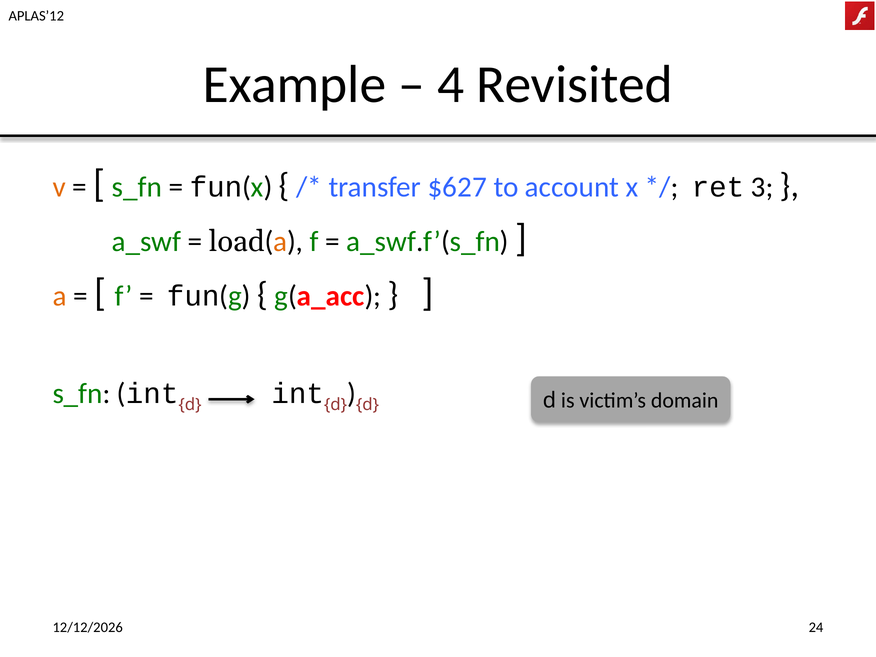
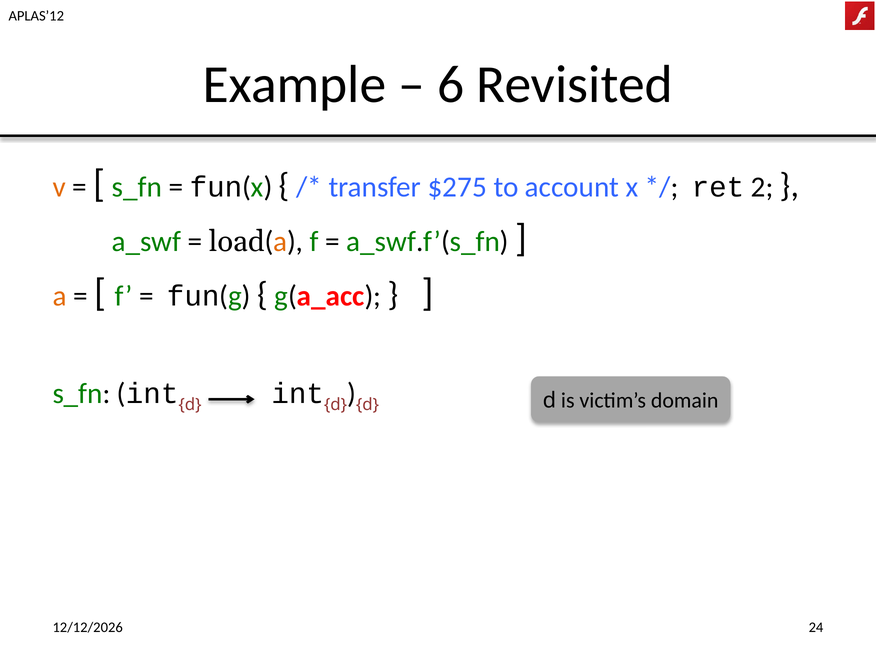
4: 4 -> 6 (451, 85)
$627: $627 -> $275 (457, 187)
3: 3 -> 2 (762, 187)
